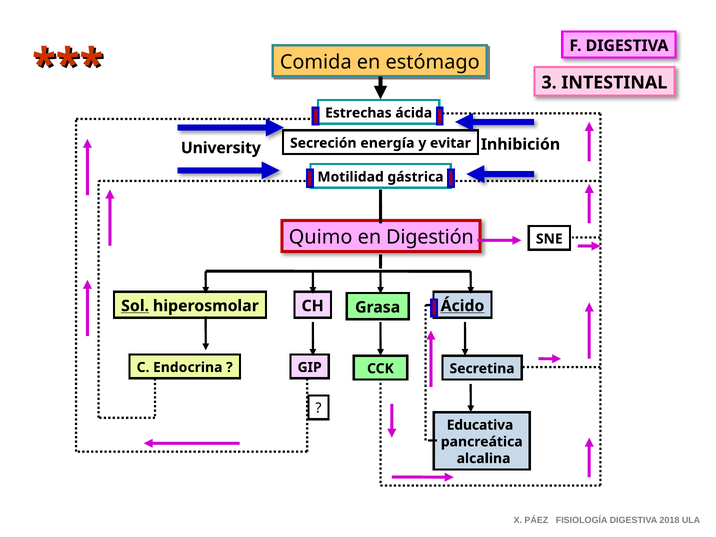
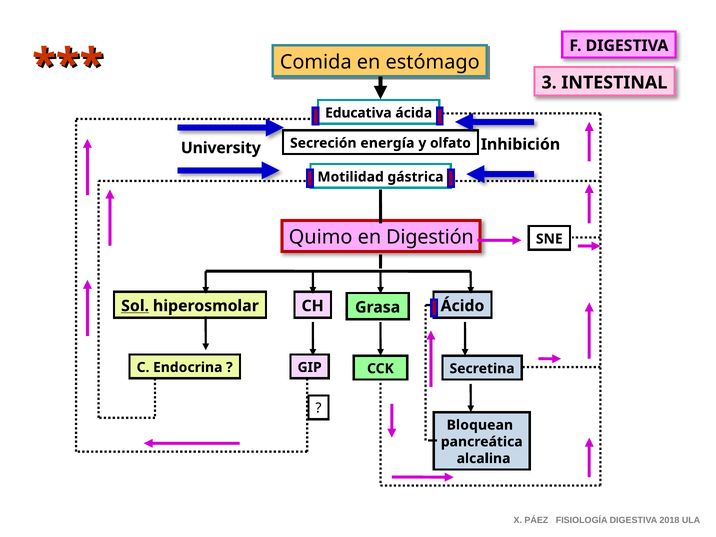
Estrechas: Estrechas -> Educativa (358, 113)
evitar: evitar -> olfato (450, 143)
Ácido underline: present -> none (462, 306)
Educativa: Educativa -> Bloquean (480, 425)
